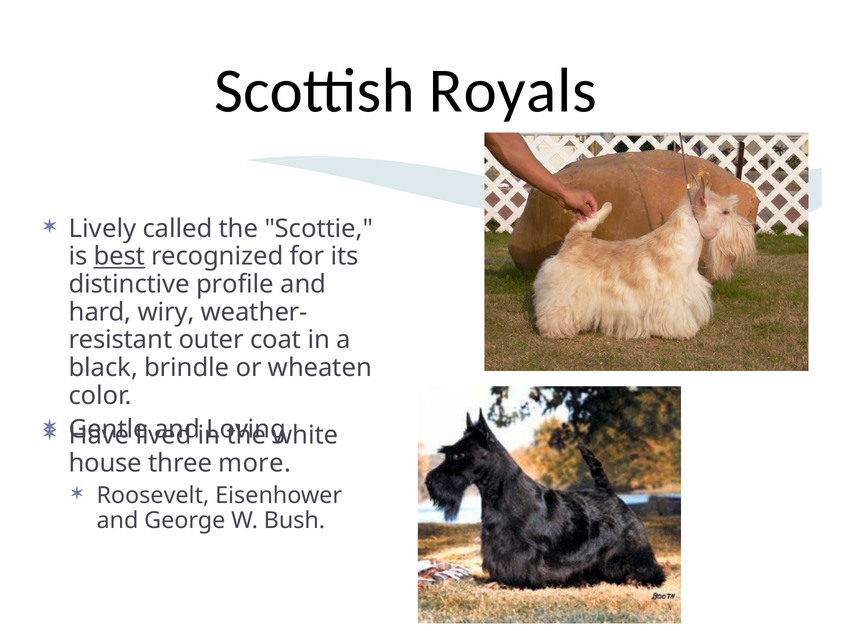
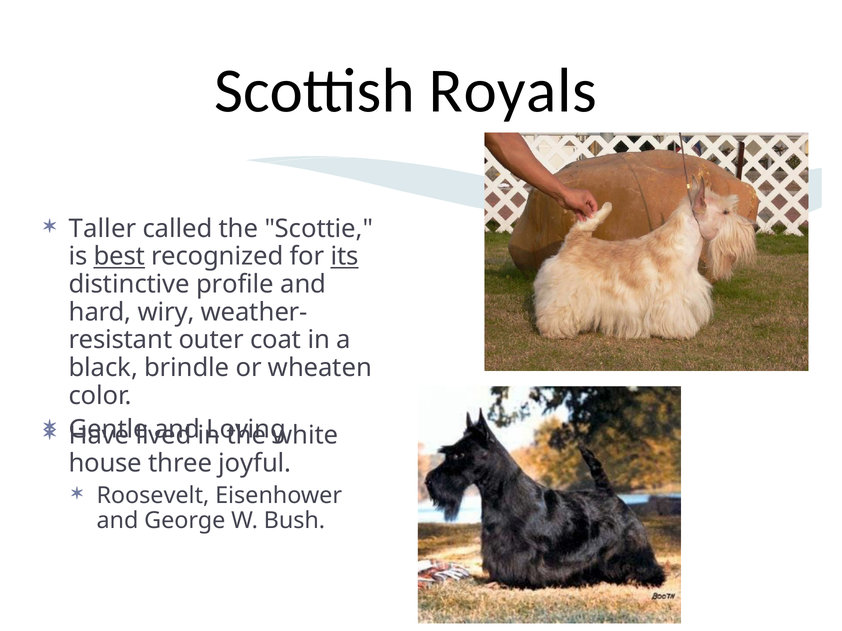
Lively: Lively -> Taller (103, 229)
its underline: none -> present (345, 257)
more: more -> joyful (255, 464)
